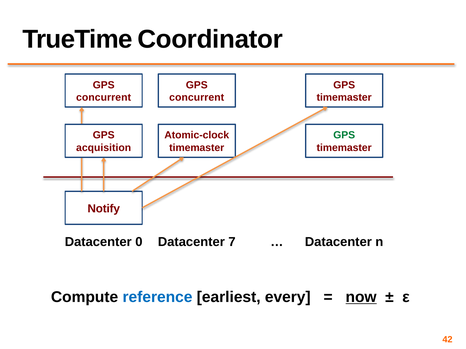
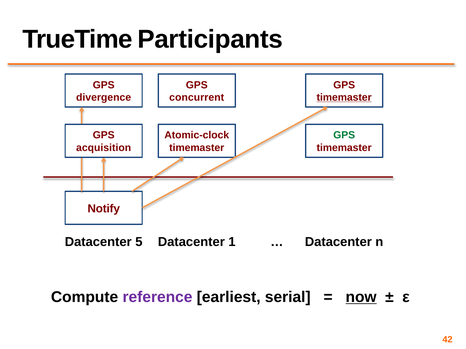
Coordinator: Coordinator -> Participants (210, 39)
concurrent: concurrent -> divergence (104, 98)
timemaster underline: none -> present (344, 98)
0: 0 -> 5 (139, 242)
7: 7 -> 1 (232, 242)
reference colour: blue -> purple (157, 297)
every: every -> serial (288, 297)
